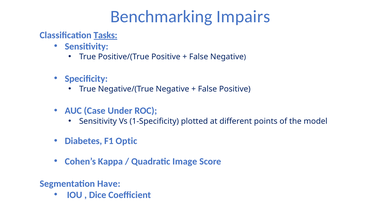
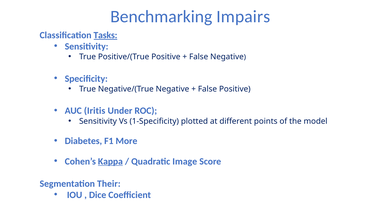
Case: Case -> Iritis (95, 111)
Optic: Optic -> More (126, 141)
Kappa underline: none -> present (110, 162)
Have: Have -> Their (109, 184)
